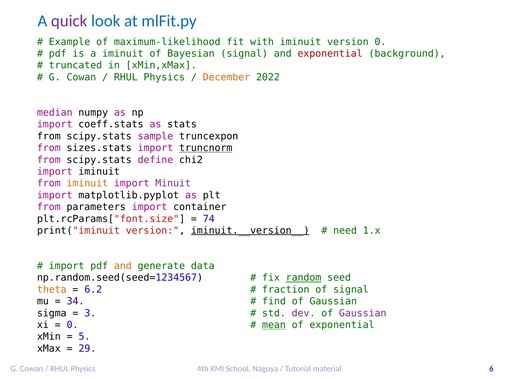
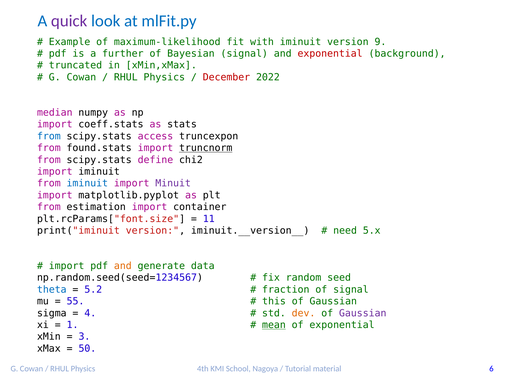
version 0: 0 -> 9 (380, 42)
a iminuit: iminuit -> further (123, 54)
December colour: orange -> red (226, 77)
from colour: black -> blue (49, 136)
sample: sample -> access (155, 136)
sizes.stats: sizes.stats -> found.stats (99, 148)
iminuit colour: orange -> blue (87, 183)
parameters: parameters -> estimation (96, 207)
74: 74 -> 11 (209, 219)
iminuit.__version__ underline: present -> none (250, 230)
1.x: 1.x -> 5.x (372, 230)
random underline: present -> none (304, 278)
theta colour: orange -> blue (52, 289)
6.2: 6.2 -> 5.2 (93, 289)
34: 34 -> 55 (75, 301)
find: find -> this (274, 301)
3: 3 -> 4 (90, 313)
dev colour: purple -> orange (304, 313)
0: 0 -> 1 (73, 325)
5: 5 -> 3 (84, 337)
29: 29 -> 50 (87, 348)
